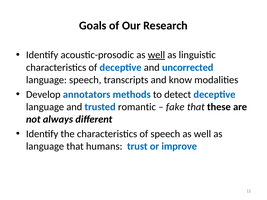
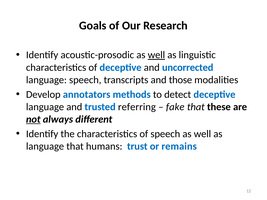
know: know -> those (180, 80)
romantic: romantic -> referring (137, 107)
not underline: none -> present (33, 119)
improve: improve -> remains (179, 146)
